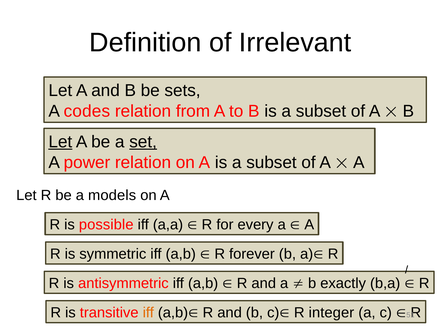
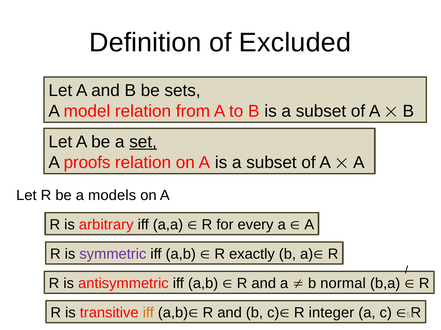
Irrelevant: Irrelevant -> Excluded (295, 43)
codes: codes -> model (87, 111)
Let underline: present -> none (60, 142)
power: power -> proofs (87, 163)
possible: possible -> arbitrary (106, 225)
symmetric colour: black -> purple (113, 255)
forever: forever -> exactly (252, 255)
exactly: exactly -> normal (343, 284)
